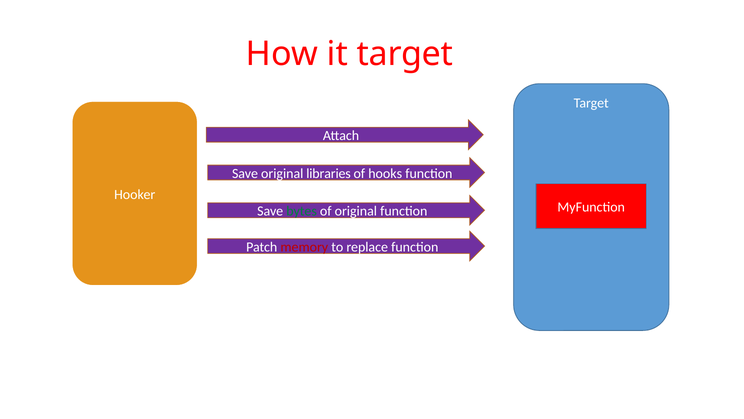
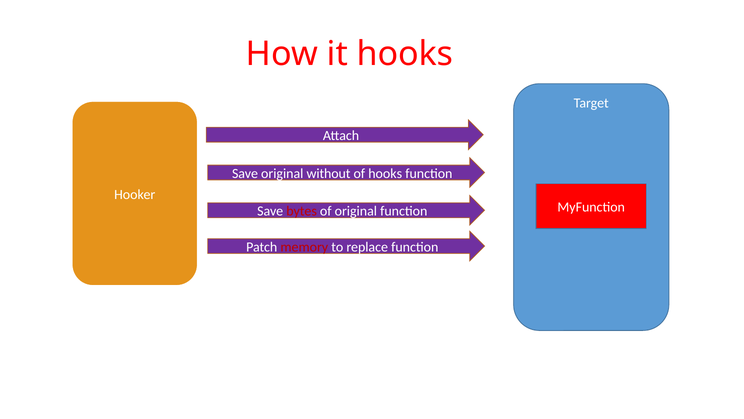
it target: target -> hooks (405, 54)
libraries: libraries -> without (329, 173)
bytes colour: green -> red (302, 211)
